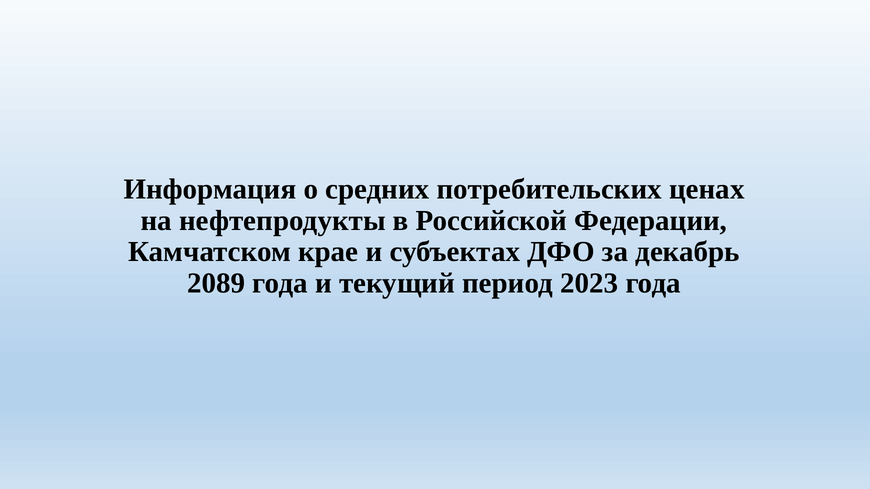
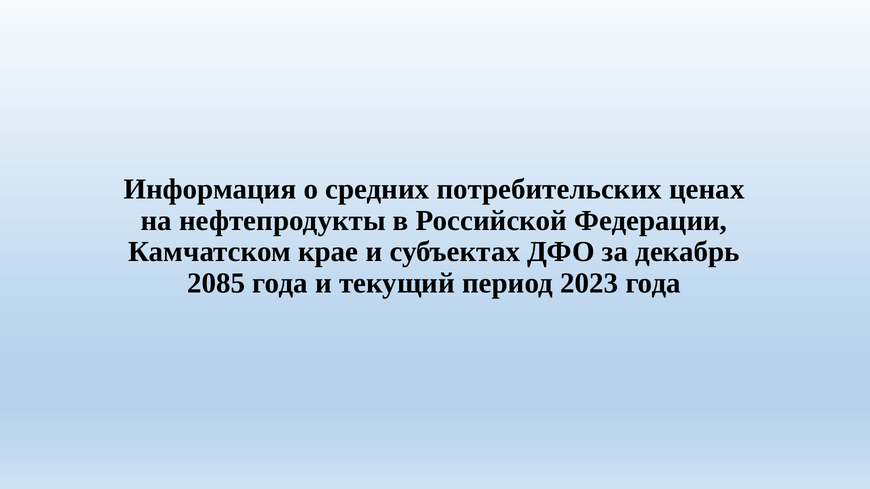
2089: 2089 -> 2085 (216, 283)
